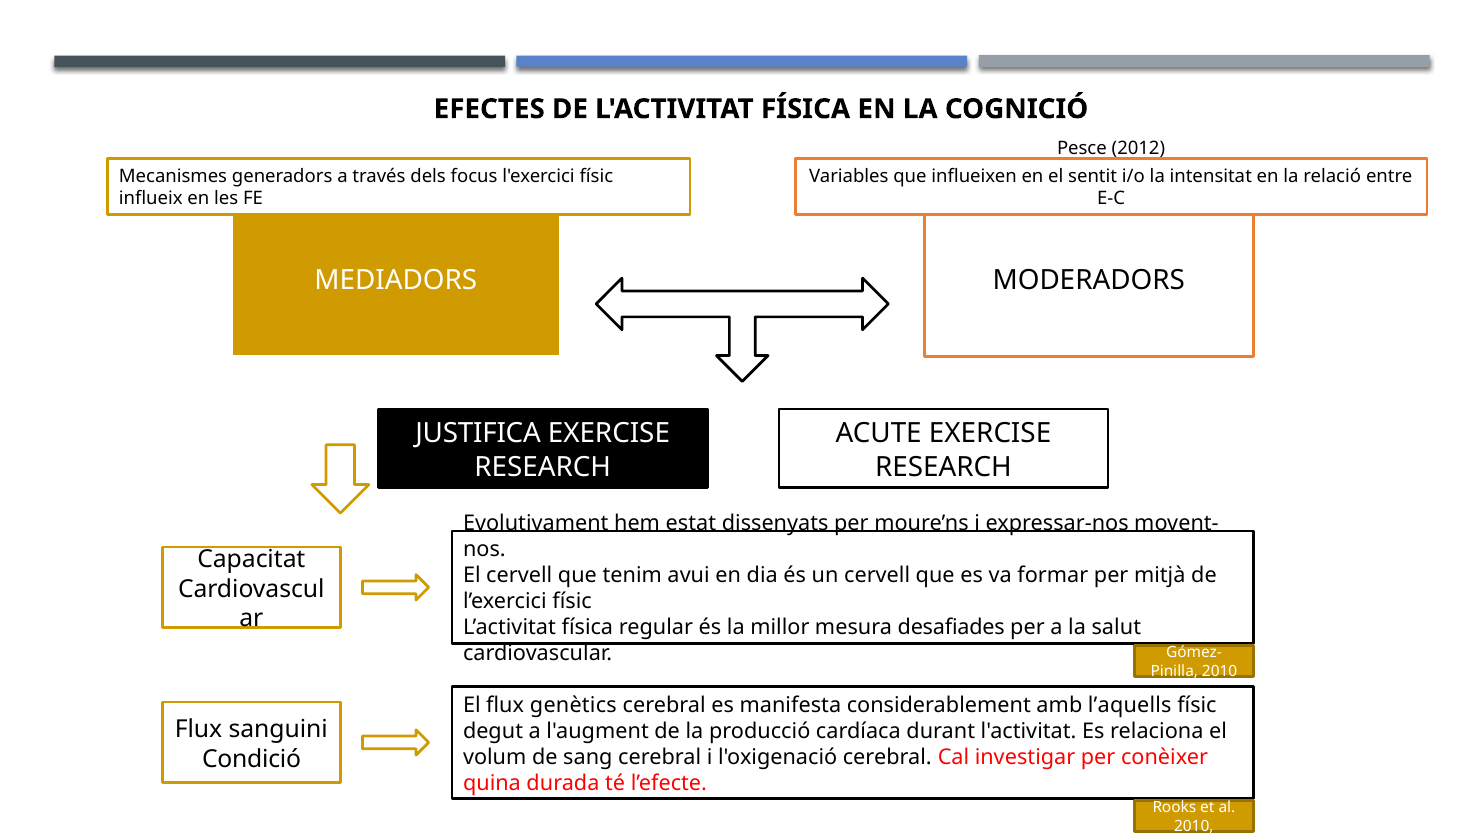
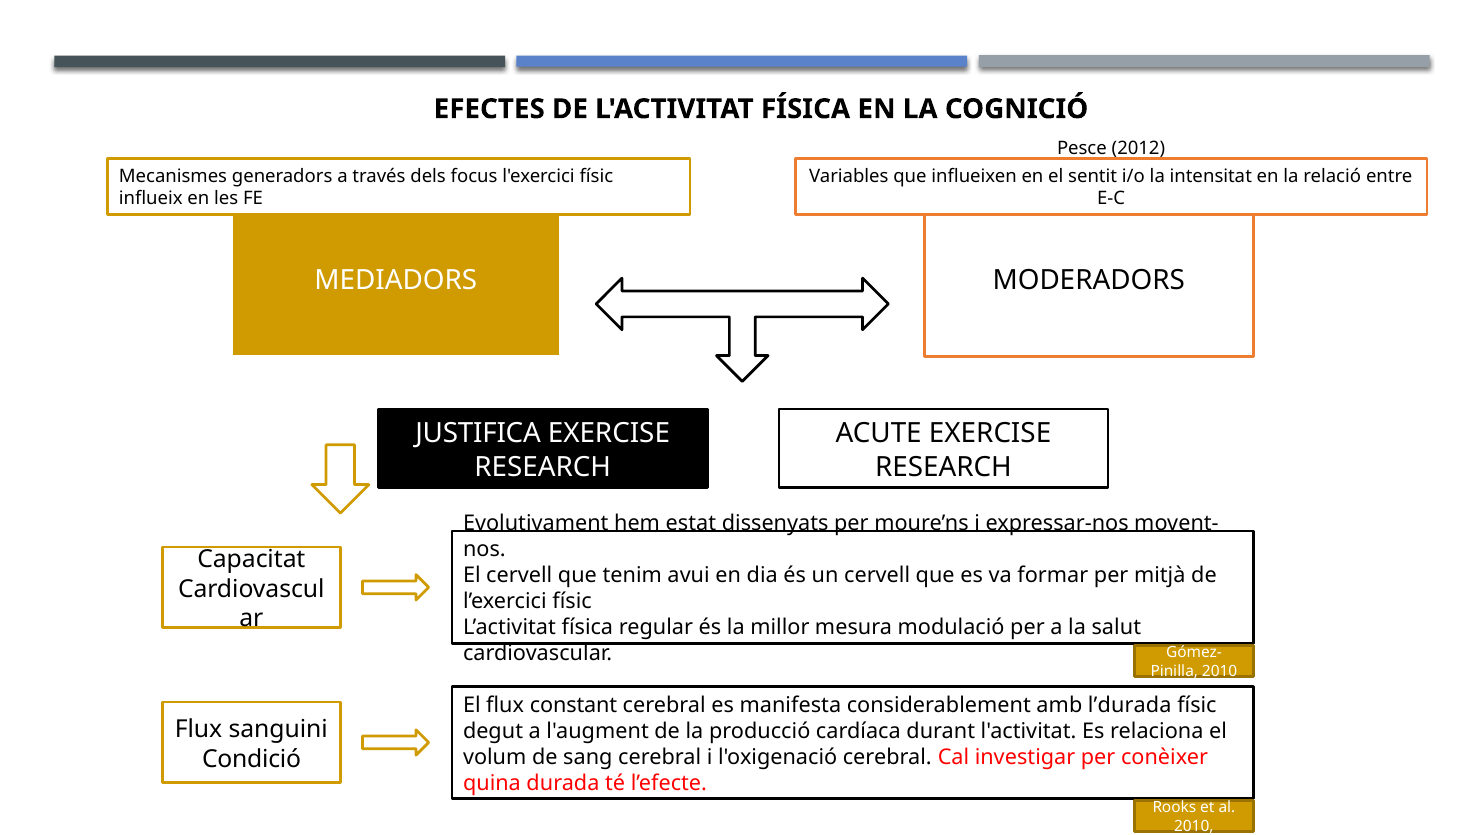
desafiades: desafiades -> modulació (951, 628)
genètics: genètics -> constant (574, 705)
l’aquells: l’aquells -> l’durada (1130, 705)
